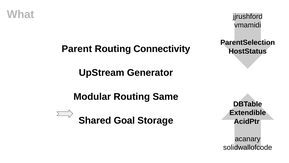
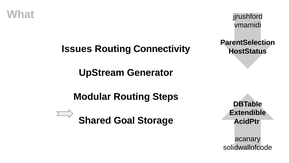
Parent: Parent -> Issues (77, 49)
Same: Same -> Steps (165, 96)
